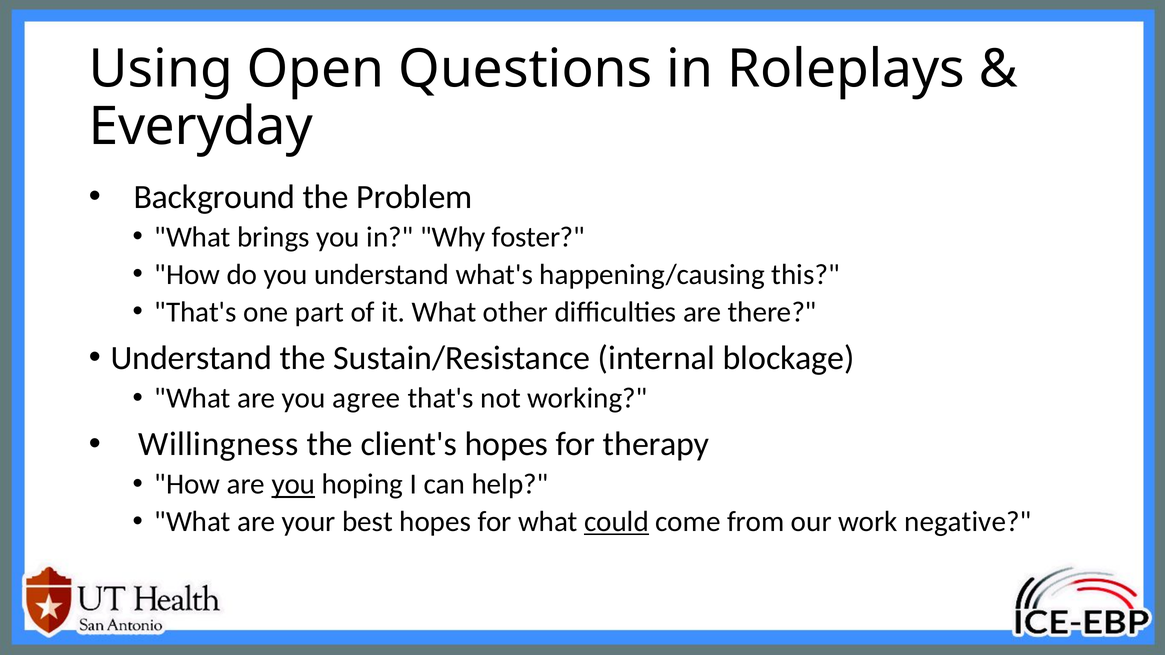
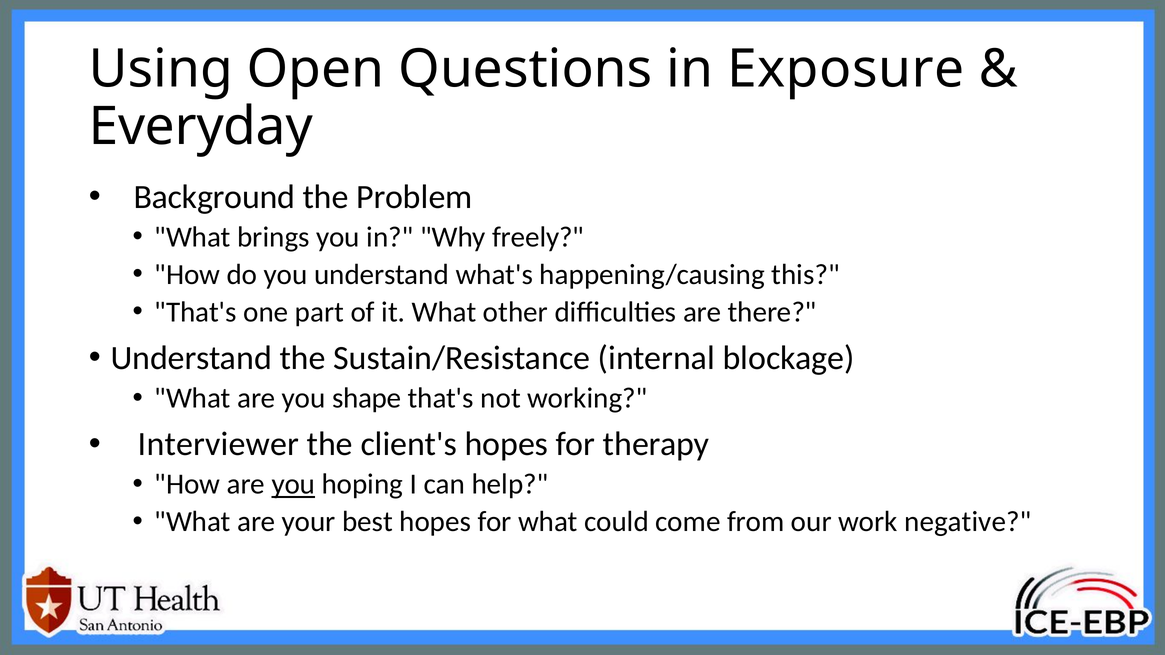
Roleplays: Roleplays -> Exposure (846, 69)
foster: foster -> freely (538, 237)
agree: agree -> shape (367, 398)
Willingness: Willingness -> Interviewer (219, 444)
could underline: present -> none (617, 522)
